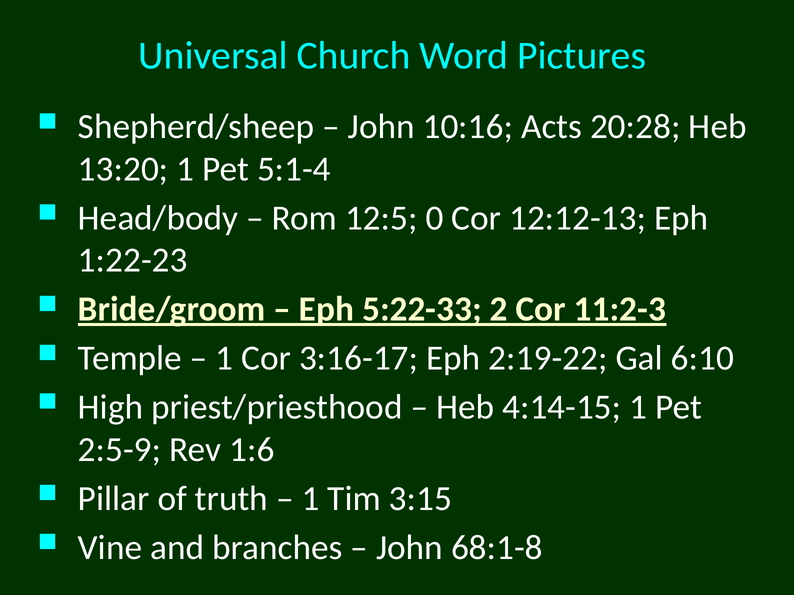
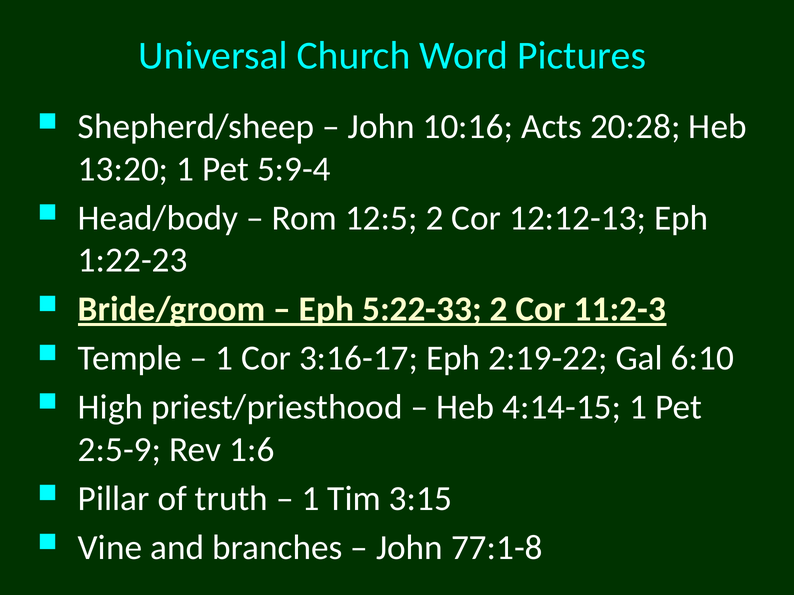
5:1-4: 5:1-4 -> 5:9-4 (294, 169)
12:5 0: 0 -> 2 (434, 218)
68:1-8: 68:1-8 -> 77:1-8 (497, 548)
